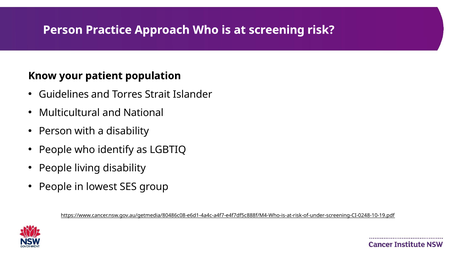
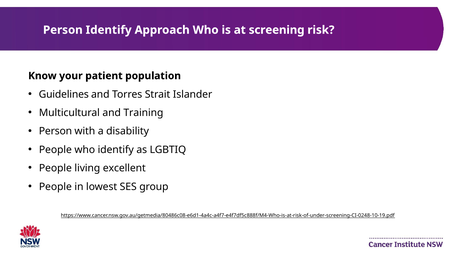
Person Practice: Practice -> Identify (109, 30)
National: National -> Training (143, 113)
living disability: disability -> excellent (124, 168)
